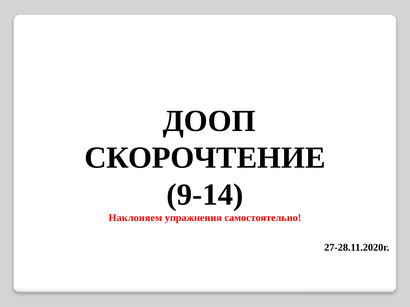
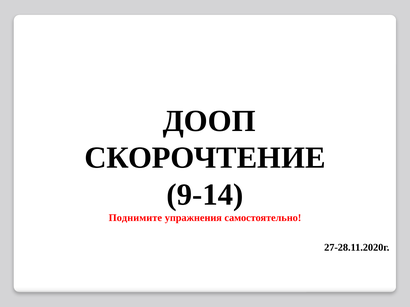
Наклоняем: Наклоняем -> Поднимите (135, 218)
